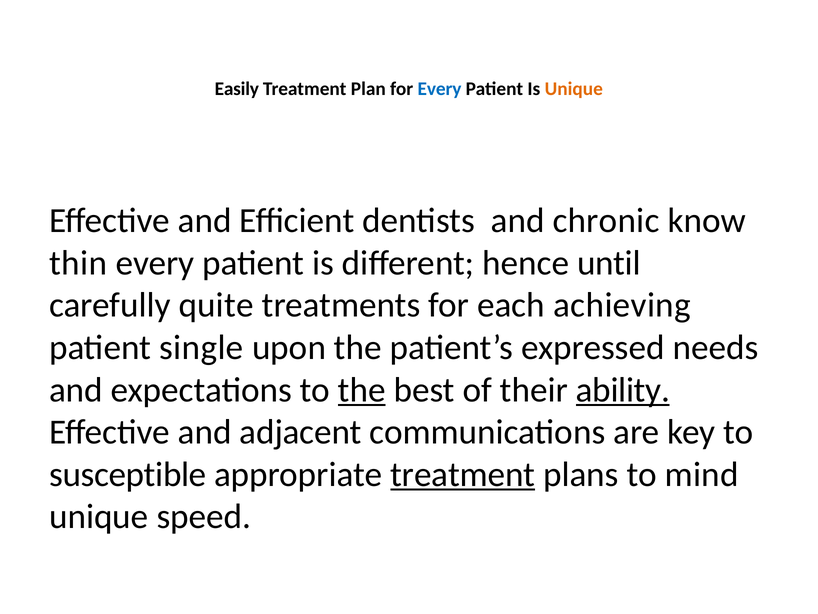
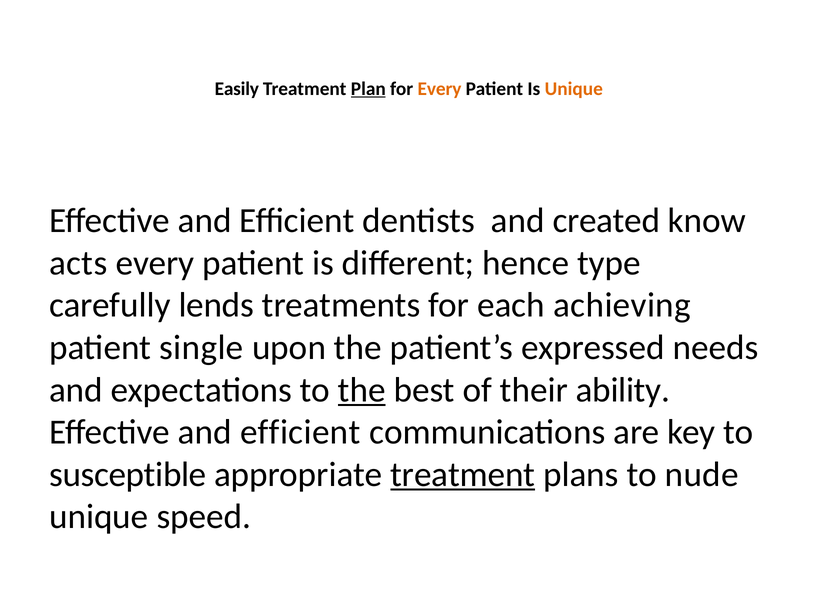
Plan underline: none -> present (368, 89)
Every colour: blue -> orange (440, 89)
chronic: chronic -> created (606, 220)
thin: thin -> acts (78, 263)
until: until -> type (609, 263)
quite: quite -> lends (216, 305)
ability underline: present -> none (623, 390)
adjacent: adjacent -> efficient (300, 432)
mind: mind -> nude (702, 474)
